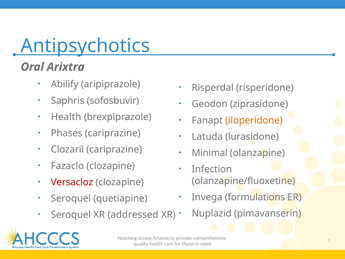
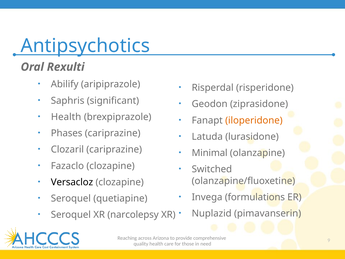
Arixtra: Arixtra -> Rexulti (66, 67)
sofosbuvir: sofosbuvir -> significant (113, 101)
Infection: Infection -> Switched (212, 169)
Versacloz colour: red -> black (72, 182)
addressed: addressed -> narcolepsy (133, 215)
